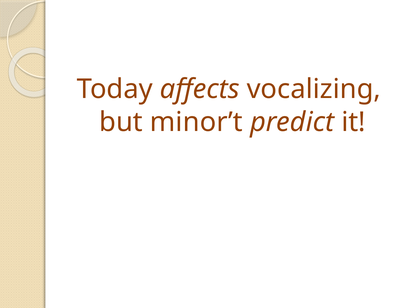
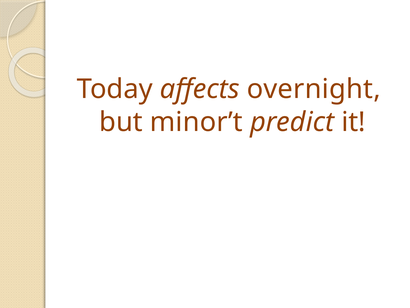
vocalizing: vocalizing -> overnight (314, 89)
